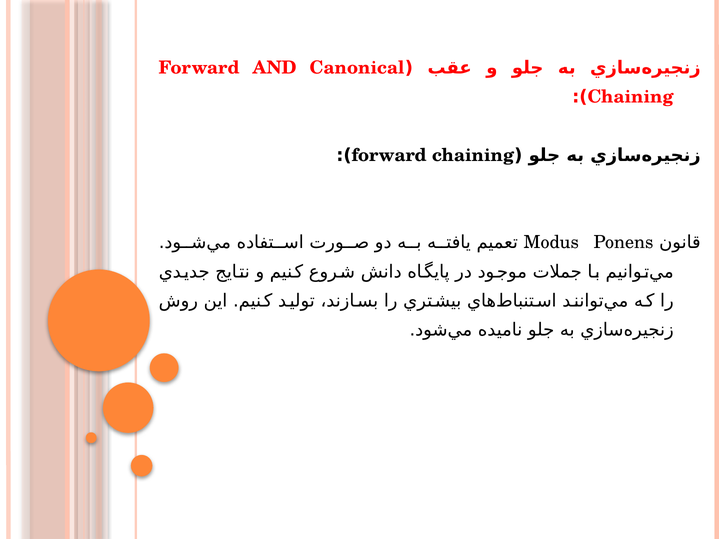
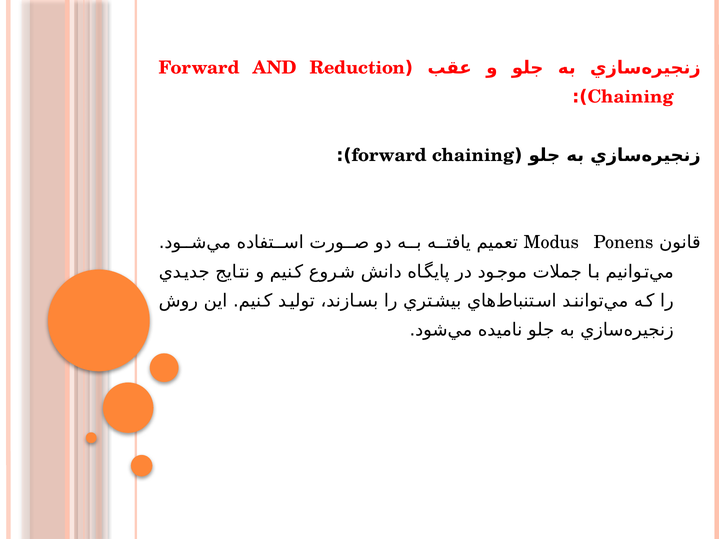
Canonical: Canonical -> Reduction (357, 68)
